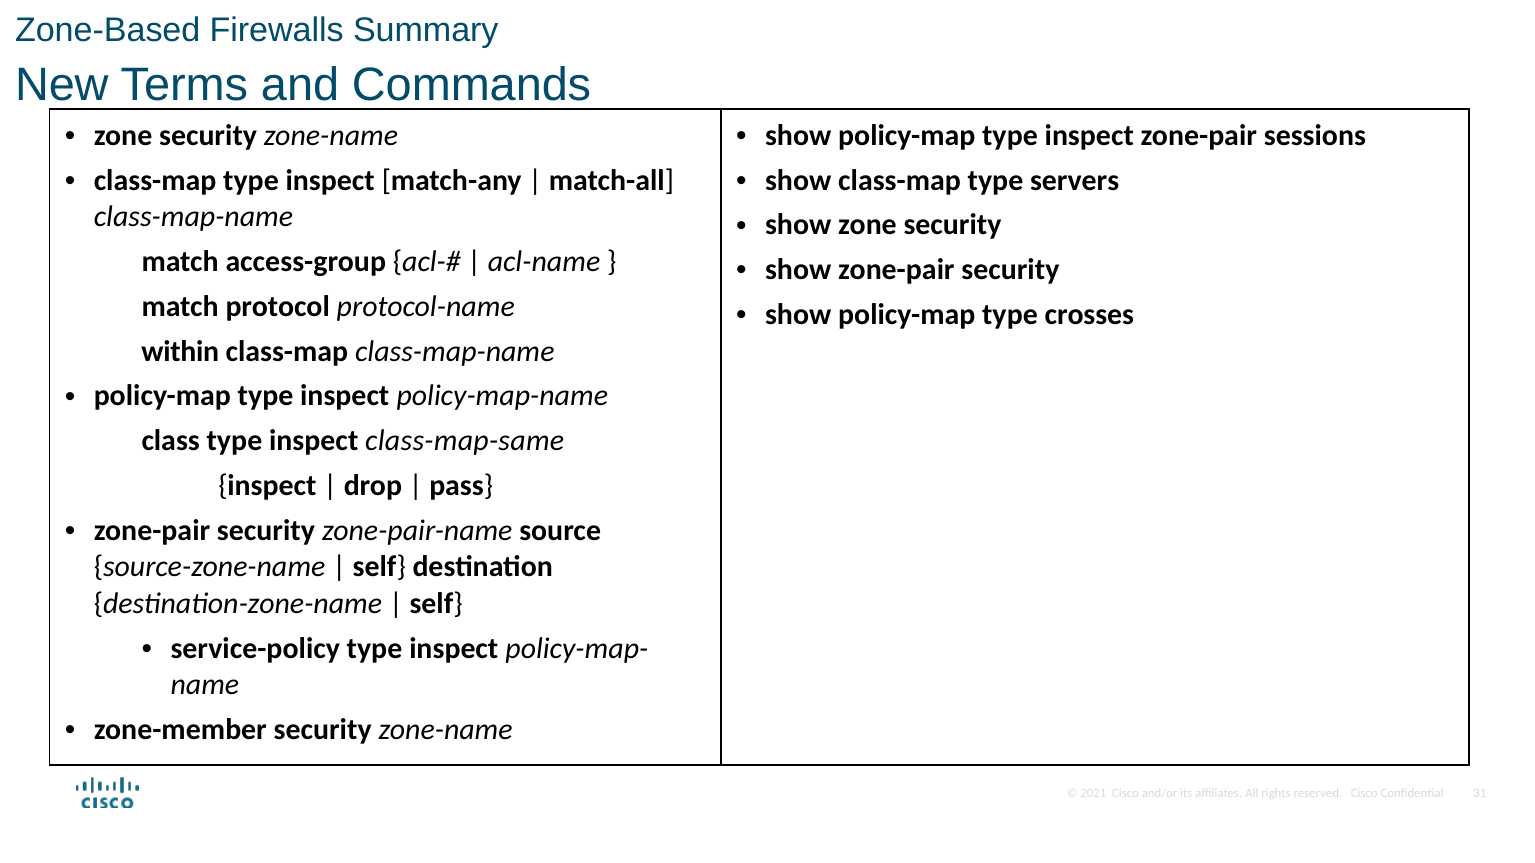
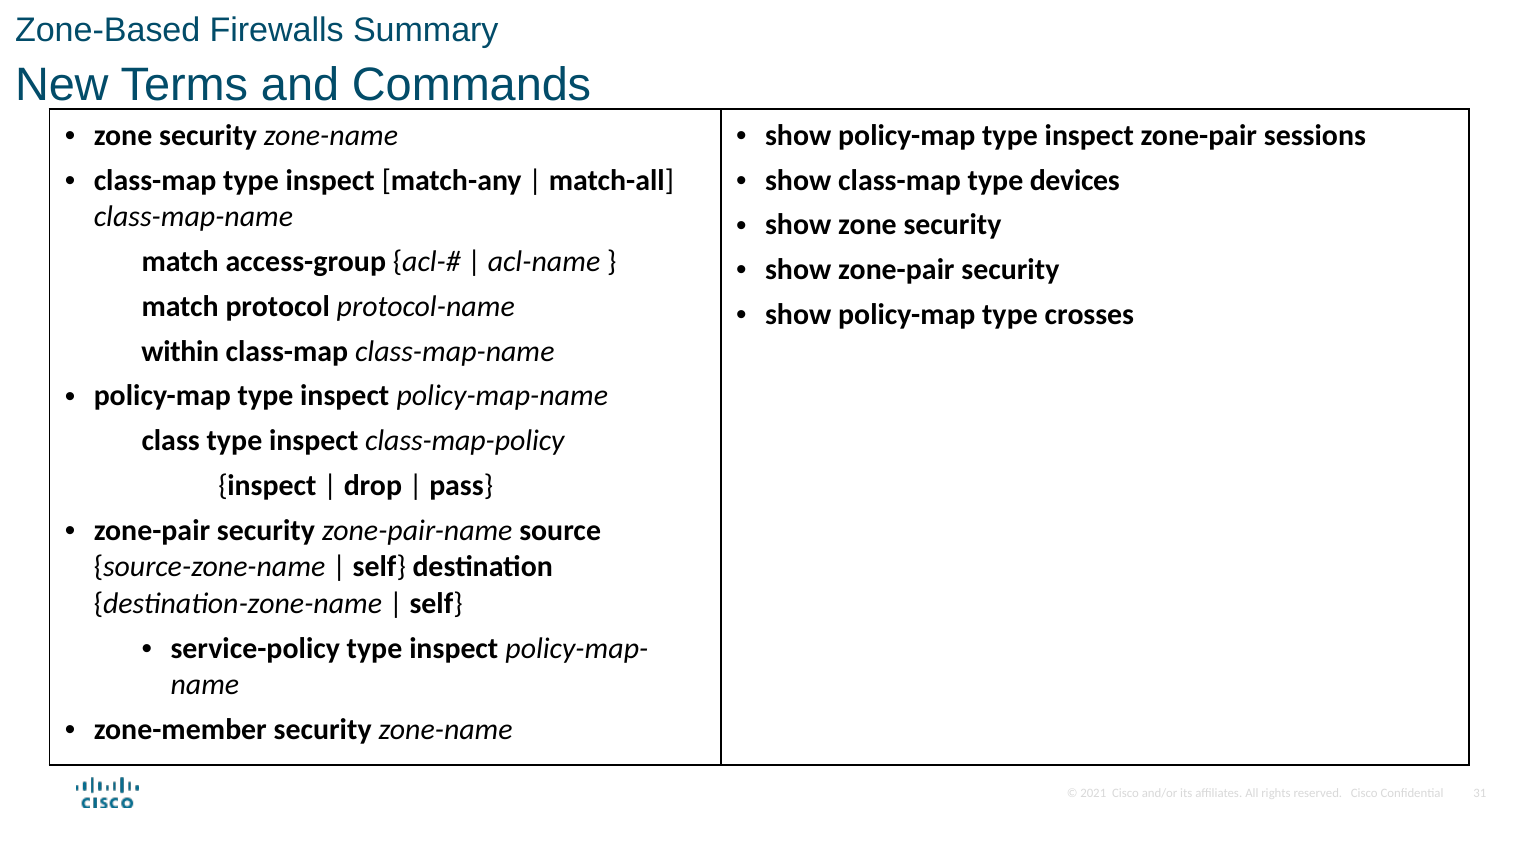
servers: servers -> devices (1075, 180)
class-map-same: class-map-same -> class-map-policy (465, 441)
